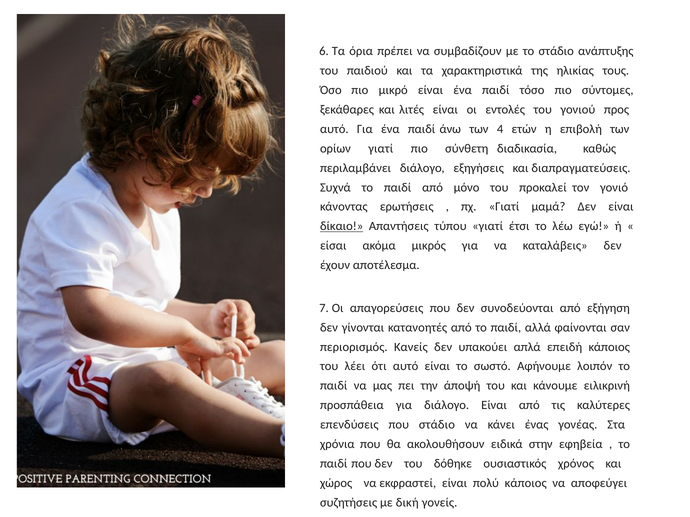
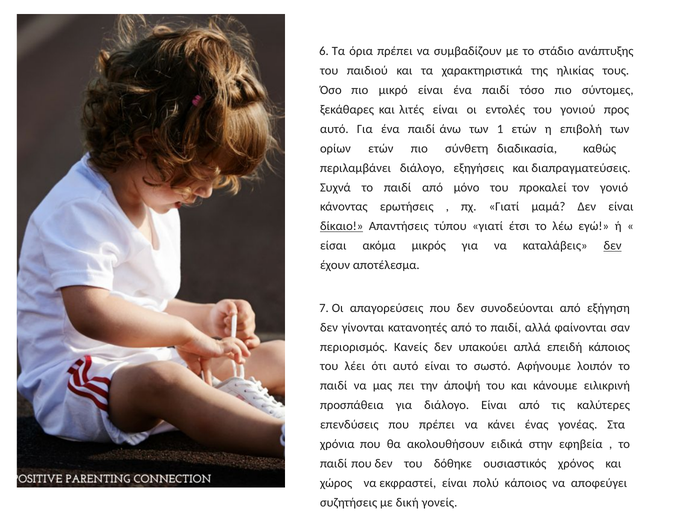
4: 4 -> 1 (500, 129)
ορίων γιατί: γιατί -> ετών (381, 149)
δεν underline: none -> present (613, 246)
που στάδιο: στάδιο -> πρέπει (437, 425)
